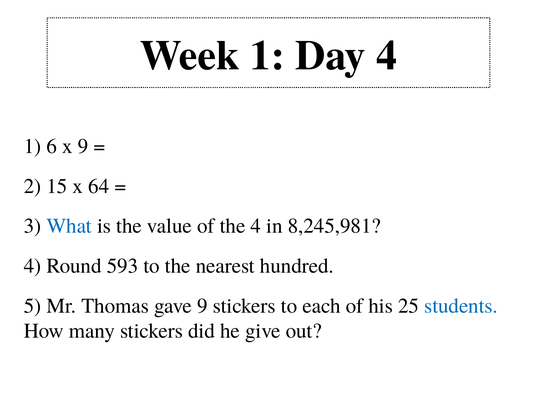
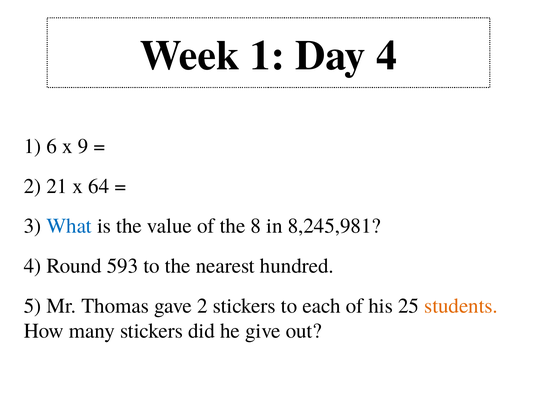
15: 15 -> 21 (57, 186)
the 4: 4 -> 8 (256, 226)
gave 9: 9 -> 2 (202, 306)
students colour: blue -> orange (461, 306)
